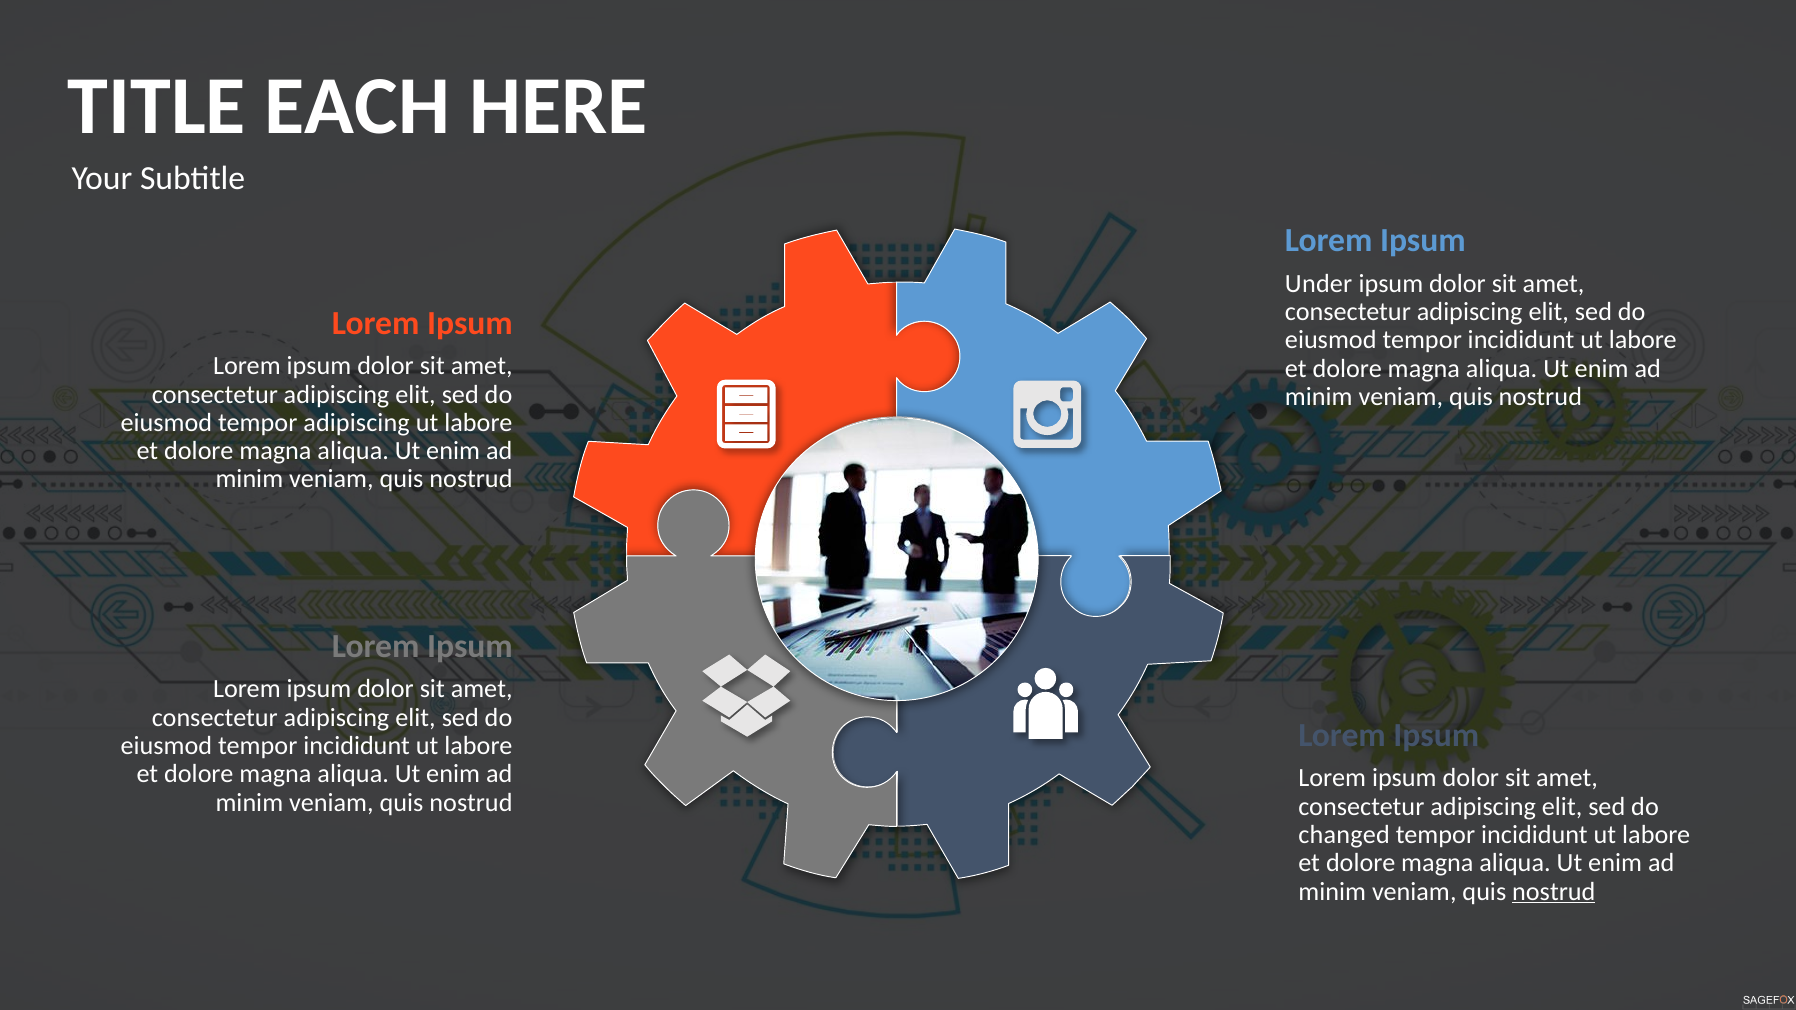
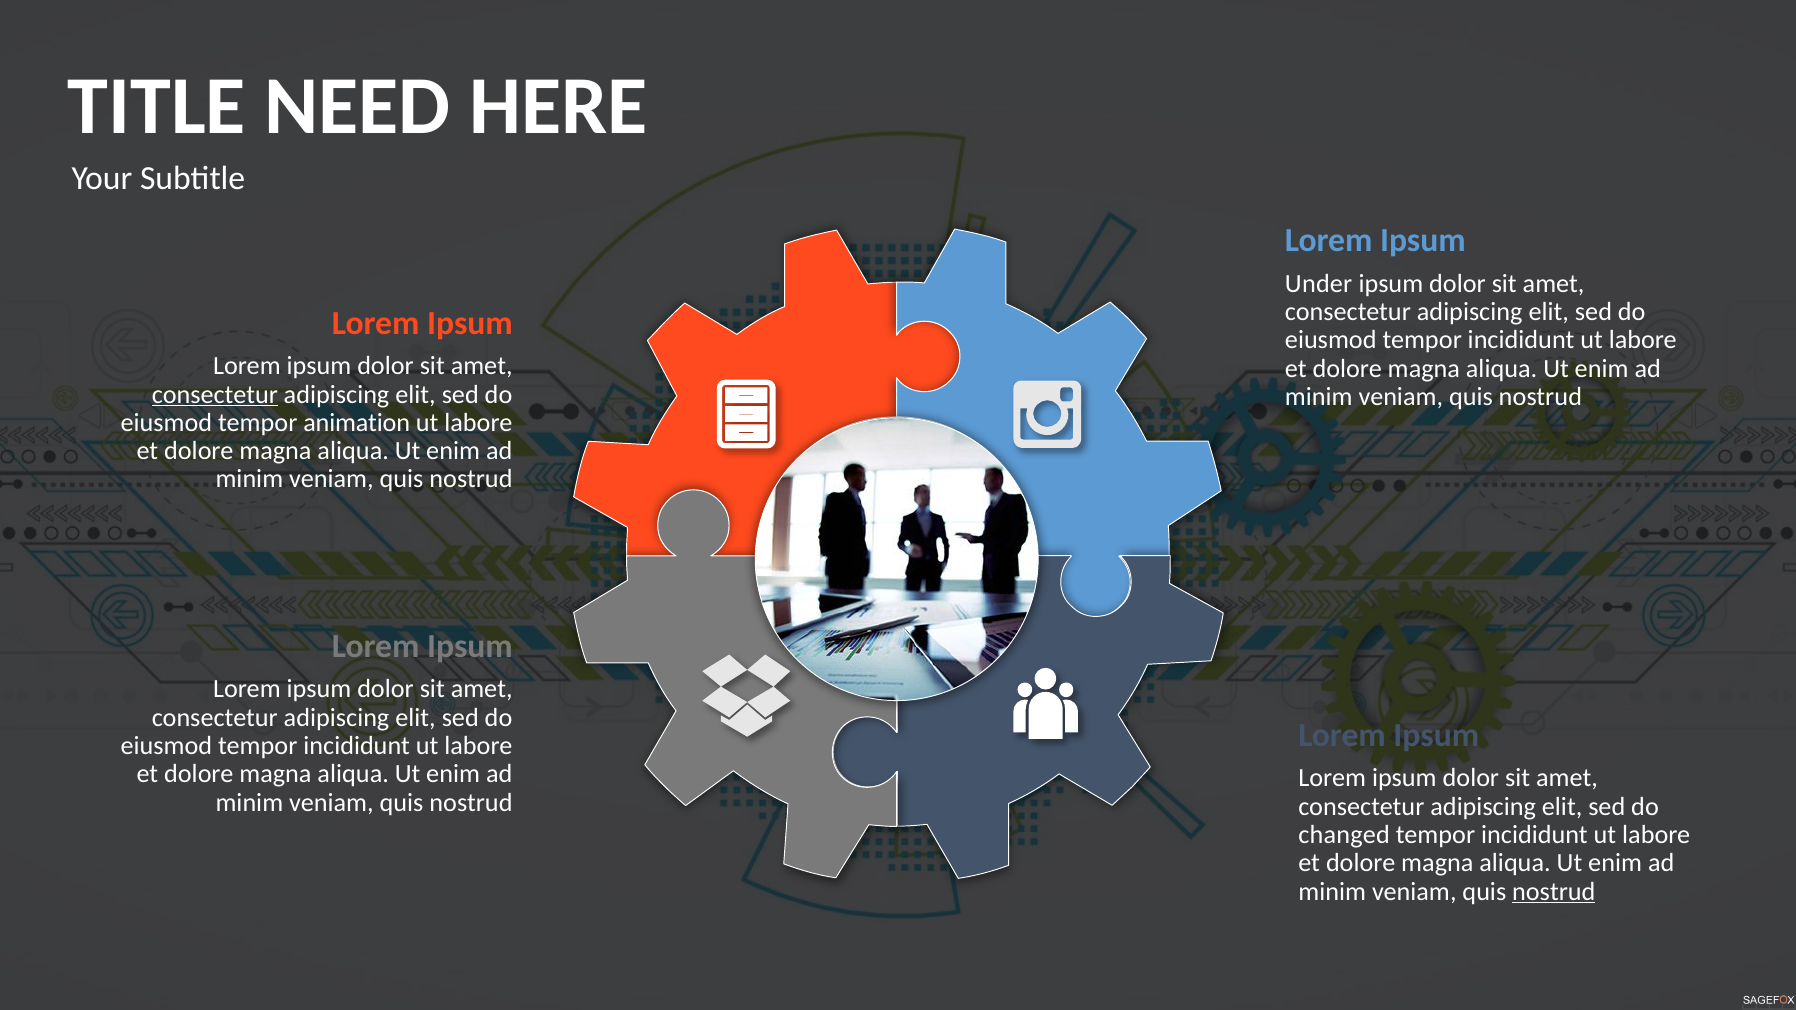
EACH: EACH -> NEED (358, 107)
consectetur underline: none -> present (215, 394)
tempor adipiscing: adipiscing -> animation (357, 423)
